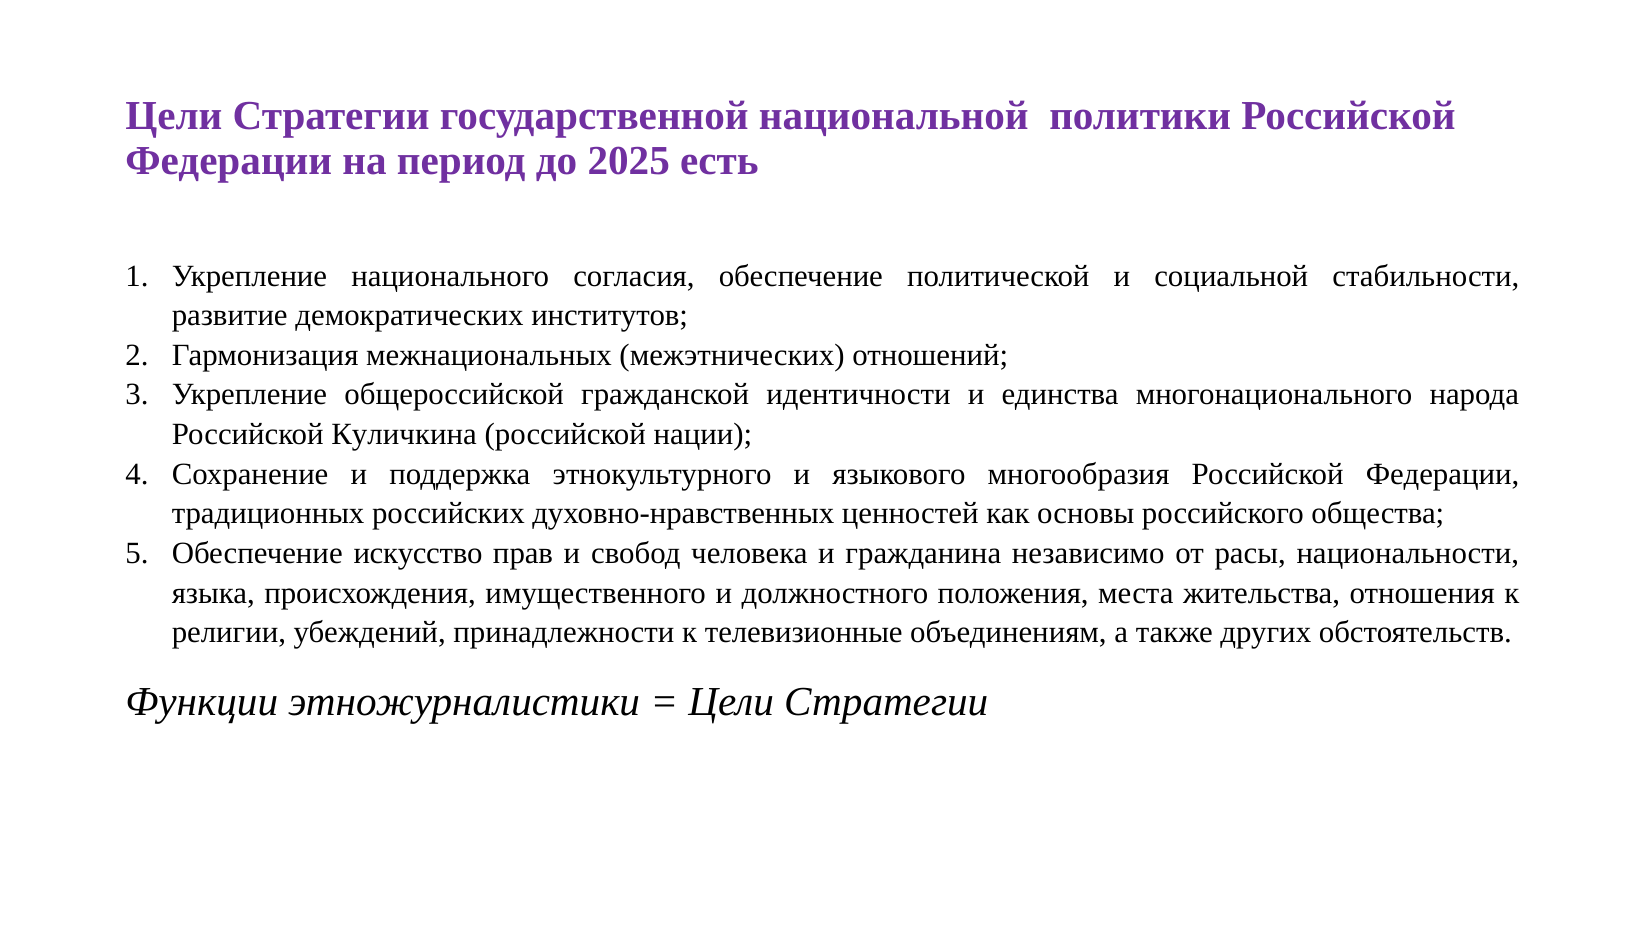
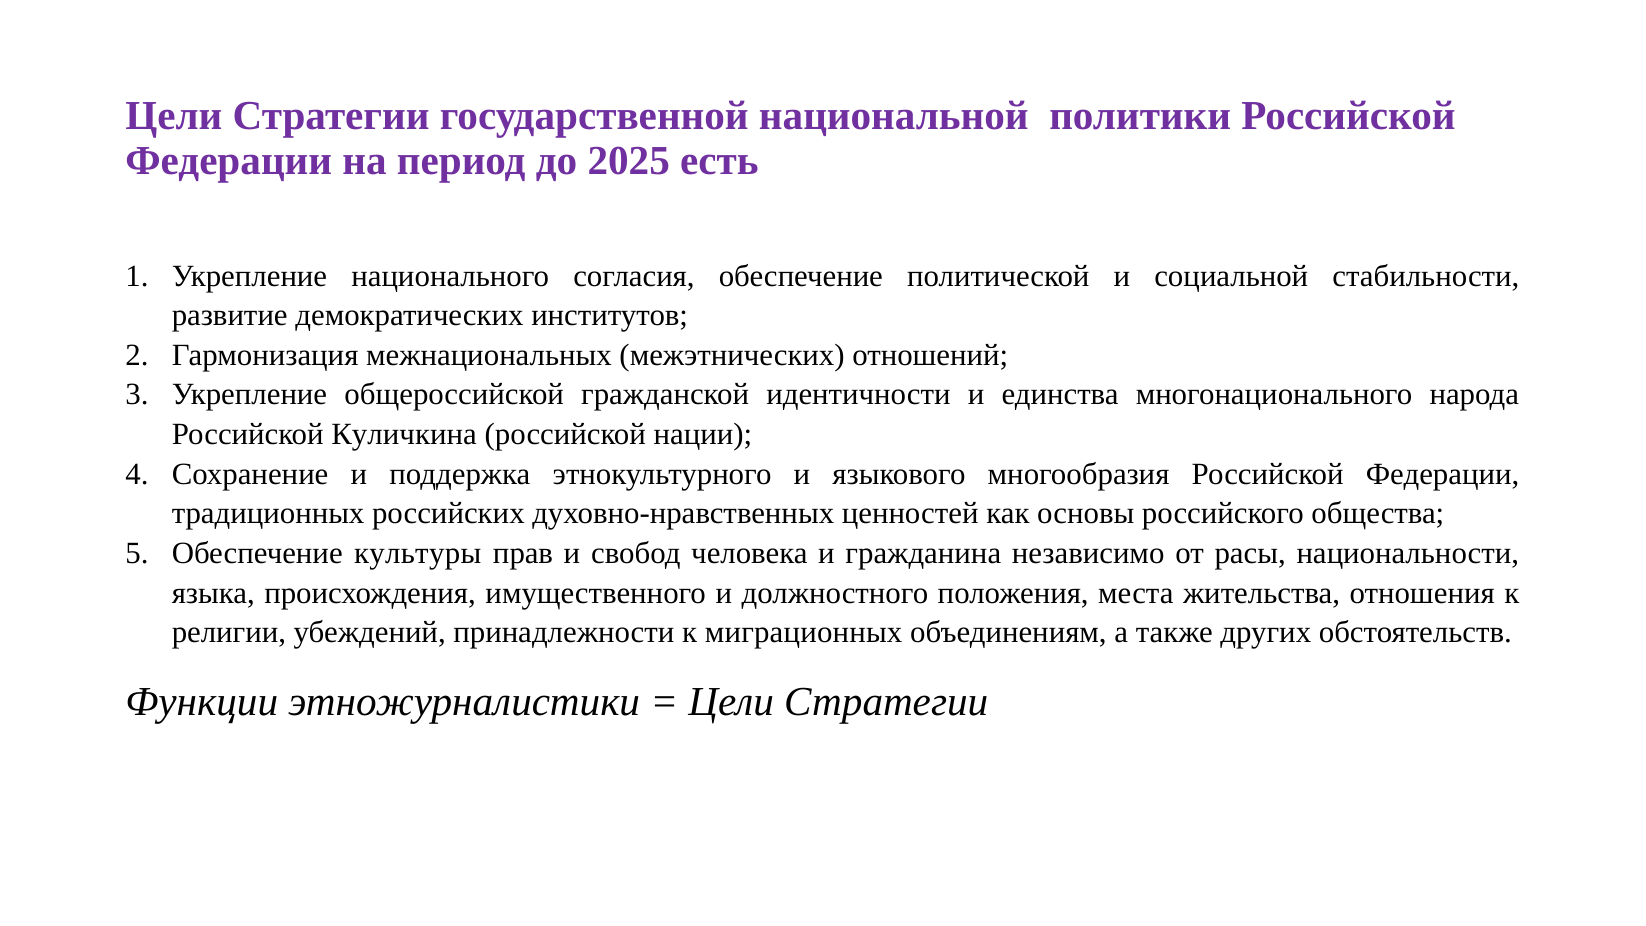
искусство: искусство -> культуры (418, 553)
телевизионные: телевизионные -> миграционных (804, 632)
